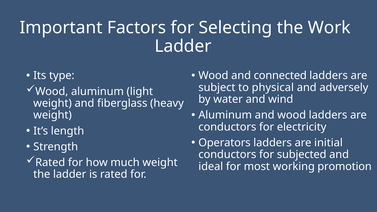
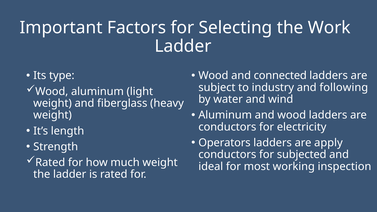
physical: physical -> industry (273, 87)
adversely: adversely -> following (344, 87)
initial: initial -> apply (328, 143)
promotion: promotion -> inspection (344, 166)
